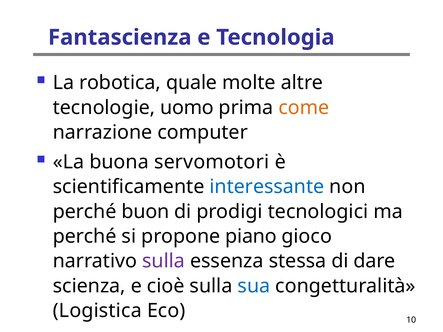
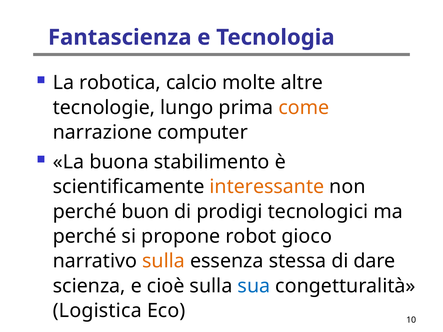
quale: quale -> calcio (192, 83)
uomo: uomo -> lungo (187, 108)
servomotori: servomotori -> stabilimento (212, 162)
interessante colour: blue -> orange (267, 187)
piano: piano -> robot (251, 237)
sulla colour: purple -> orange (164, 261)
